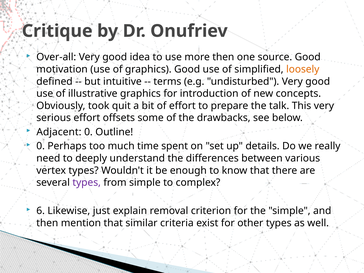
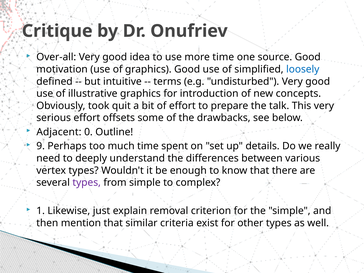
more then: then -> time (223, 57)
loosely colour: orange -> blue (303, 69)
0: 0 -> 9 (41, 146)
6: 6 -> 1 (41, 211)
